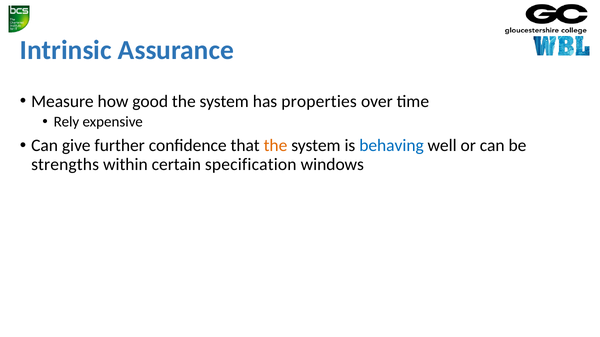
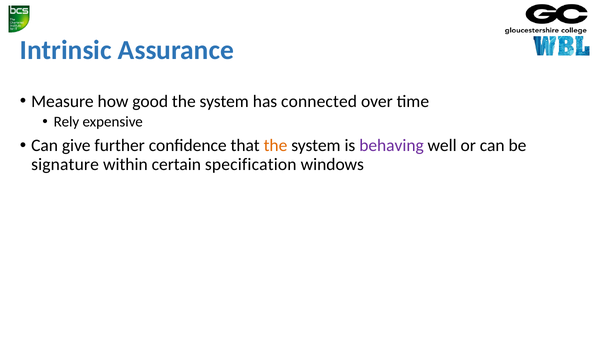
properties: properties -> connected (319, 101)
behaving colour: blue -> purple (392, 146)
strengths: strengths -> signature (65, 165)
